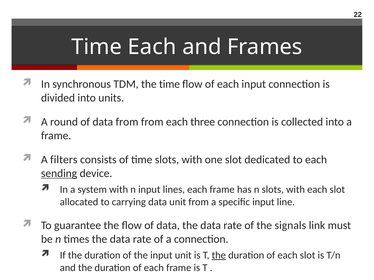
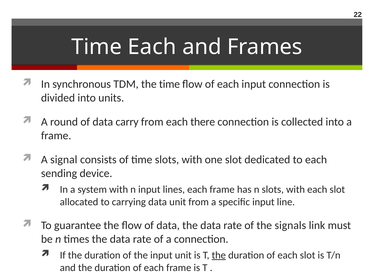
data from: from -> carry (127, 122)
three: three -> there (203, 122)
filters: filters -> signal (64, 160)
sending underline: present -> none (59, 174)
